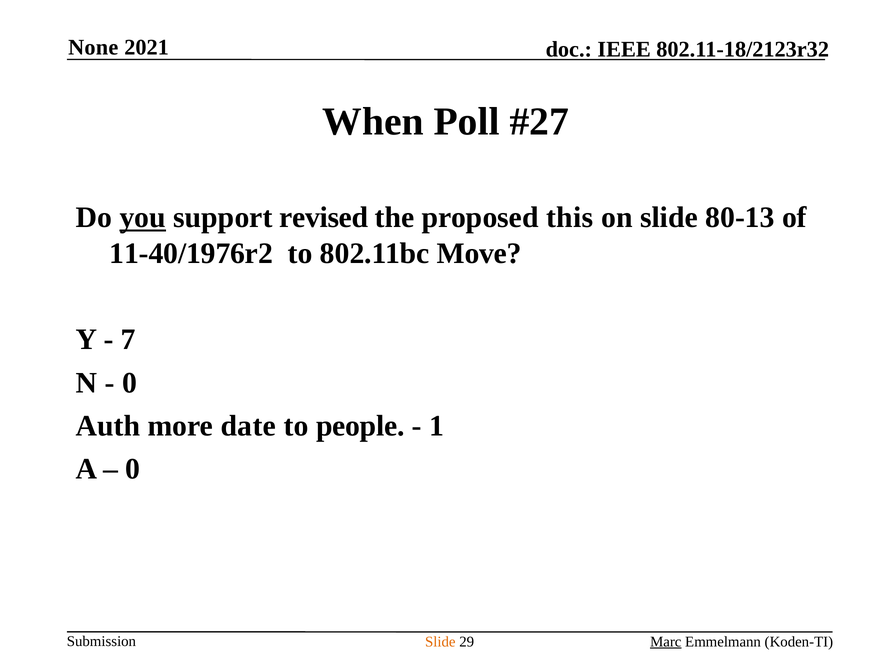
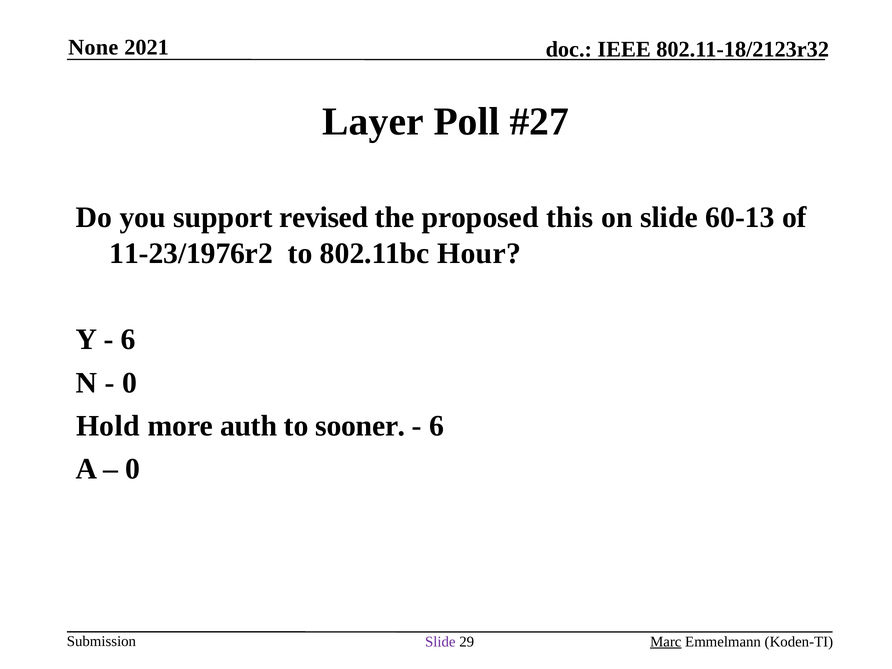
When: When -> Layer (373, 122)
you underline: present -> none (143, 218)
80-13: 80-13 -> 60-13 (740, 218)
11-40/1976r2: 11-40/1976r2 -> 11-23/1976r2 (191, 253)
Move: Move -> Hour (479, 253)
7: 7 -> 6 (128, 340)
Auth: Auth -> Hold (108, 426)
date: date -> auth (249, 426)
people: people -> sooner (360, 426)
1: 1 -> 6 (437, 426)
Slide colour: orange -> purple (440, 642)
